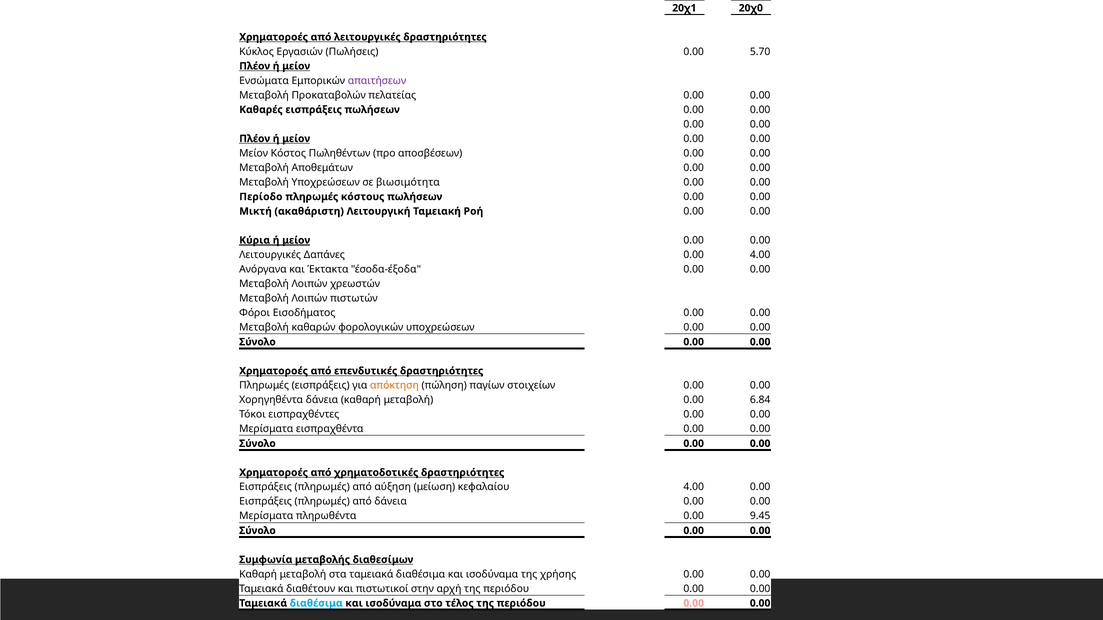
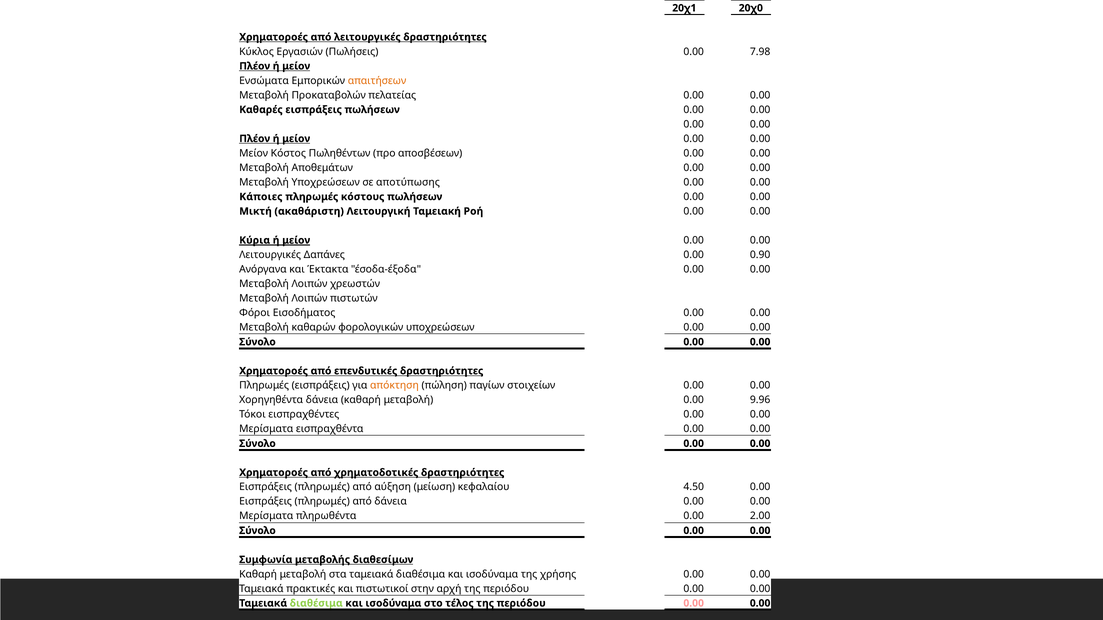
5.70: 5.70 -> 7.98 (760, 52)
απαιτήσεων colour: purple -> orange (377, 81)
βιωσιμότητα: βιωσιμότητα -> αποτύπωσης (408, 182)
Περίοδο: Περίοδο -> Κάποιες (261, 197)
0.00 4.00: 4.00 -> 0.90 (760, 255)
6.84: 6.84 -> 9.96 (760, 400)
κεφαλαίου 4.00: 4.00 -> 4.50 (694, 487)
9.45: 9.45 -> 2.00 (760, 516)
διαθέτουν: διαθέτουν -> πρακτικές (311, 589)
διαθέσιμα colour: light blue -> light green (316, 604)
